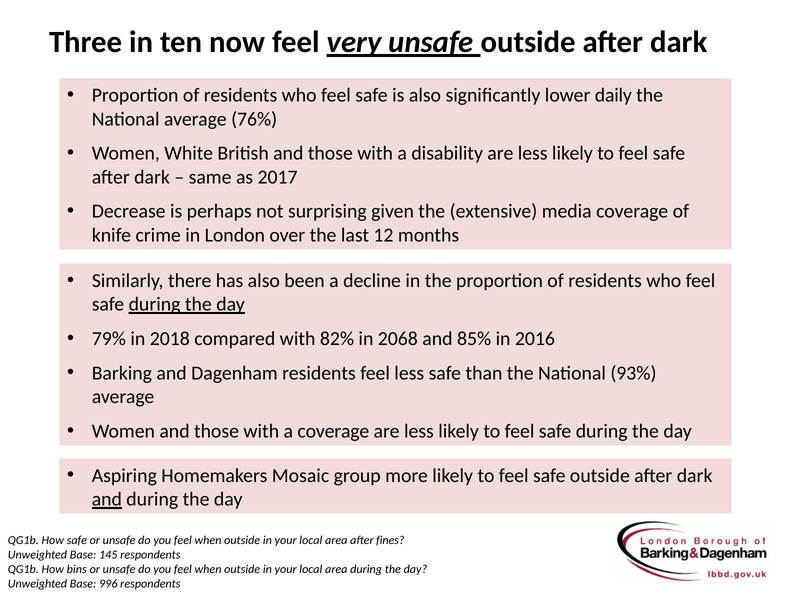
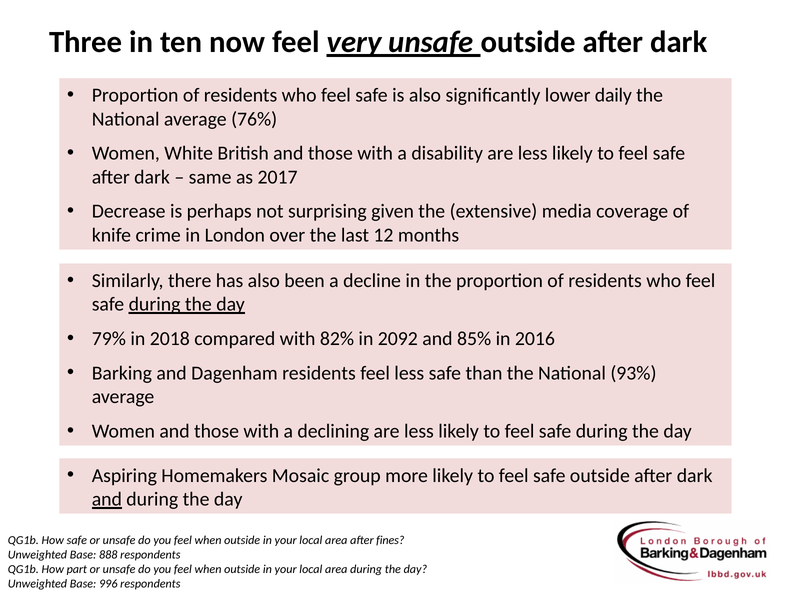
2068: 2068 -> 2092 (398, 338)
a coverage: coverage -> declining (333, 431)
145: 145 -> 888 (108, 554)
bins: bins -> part (77, 569)
